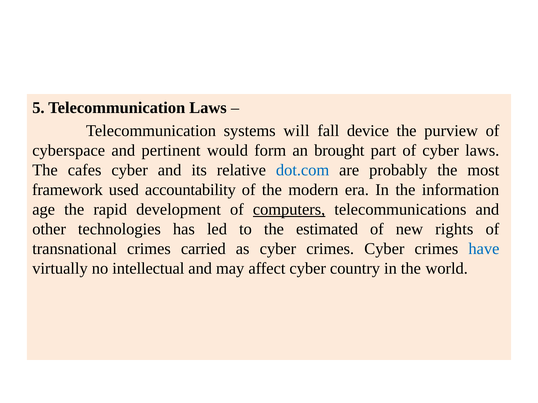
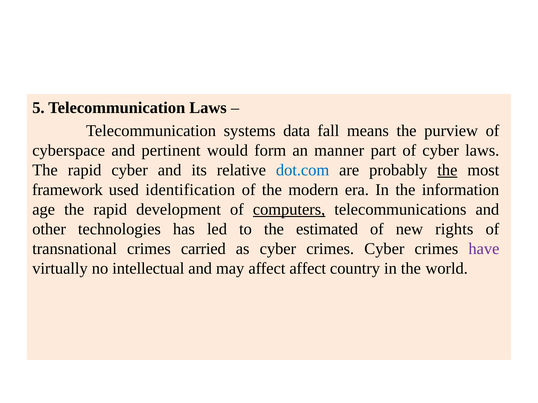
will: will -> data (297, 131)
device: device -> means (368, 131)
brought: brought -> manner (339, 151)
cafes: cafes -> rapid (85, 170)
the underline: none -> present (447, 170)
accountability: accountability -> identification (190, 190)
have colour: blue -> purple (484, 249)
affect cyber: cyber -> affect (308, 269)
